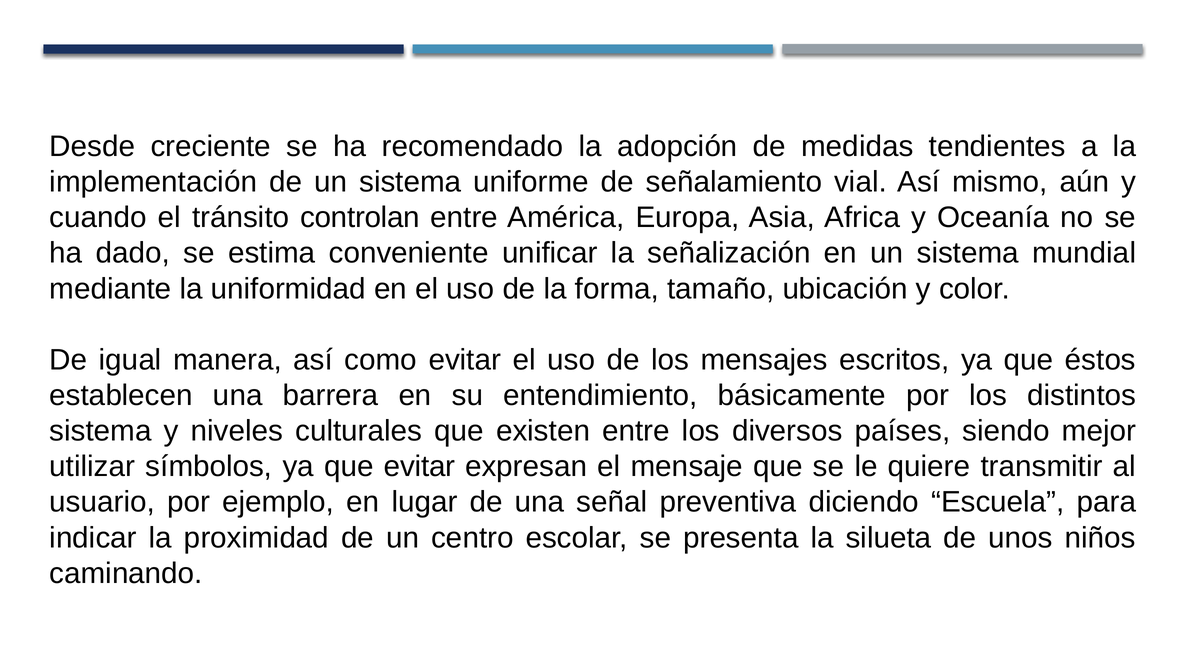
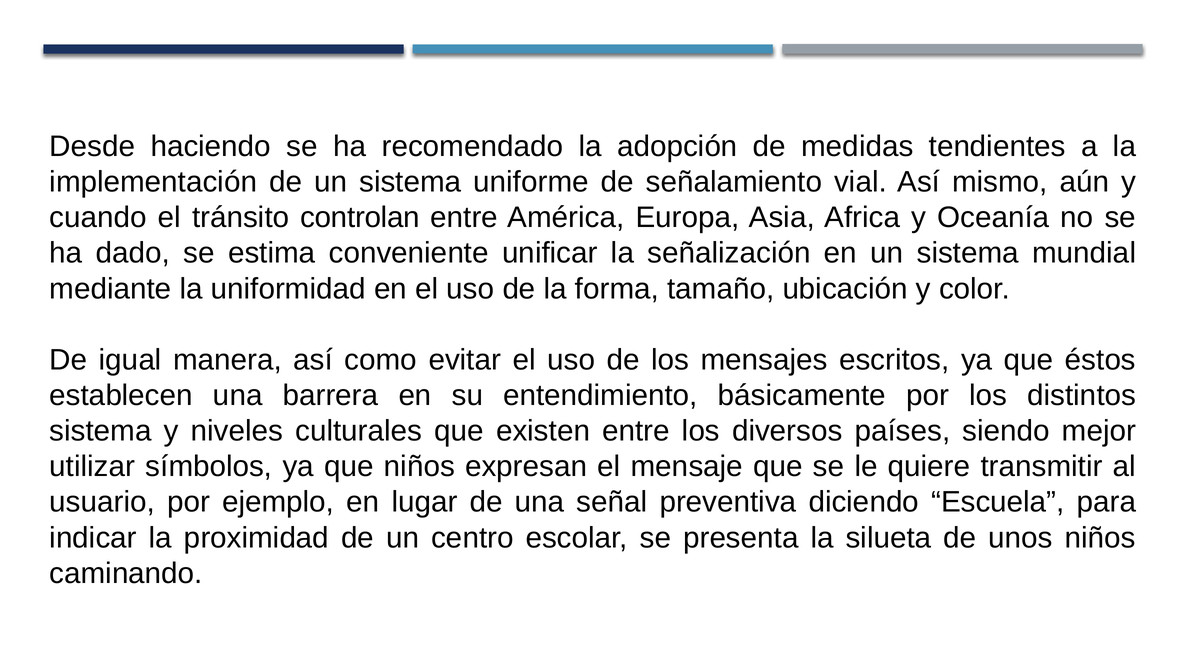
creciente: creciente -> haciendo (211, 147)
que evitar: evitar -> niños (419, 467)
